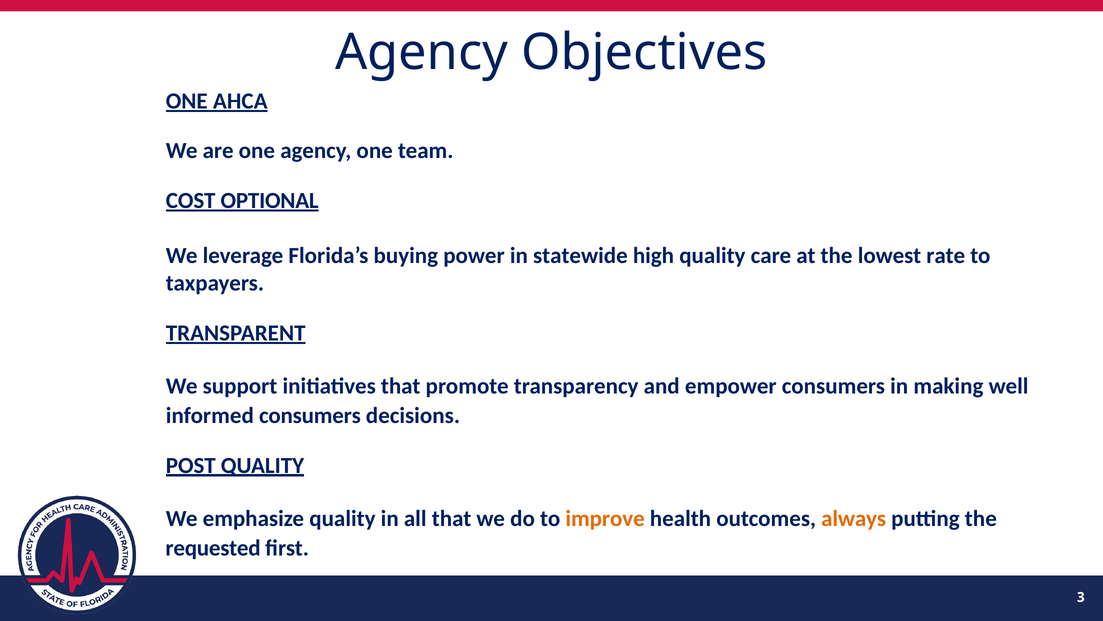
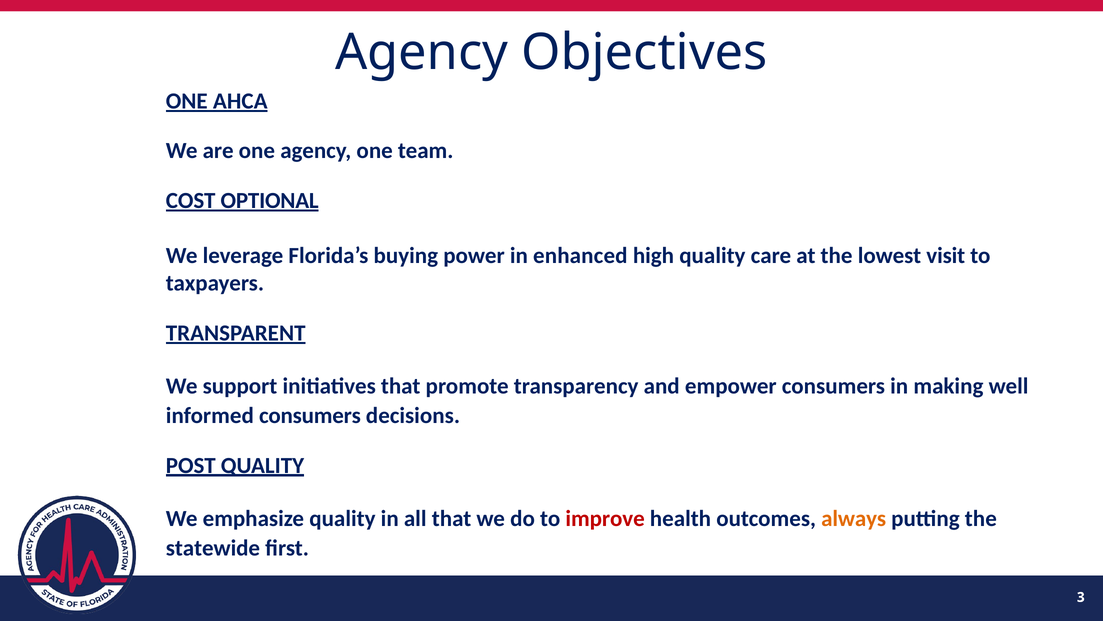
statewide: statewide -> enhanced (580, 256)
rate: rate -> visit (946, 256)
improve colour: orange -> red (605, 518)
requested: requested -> statewide (213, 548)
